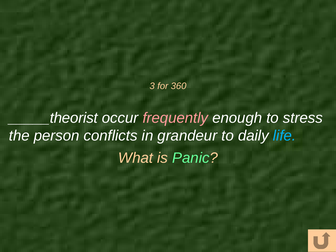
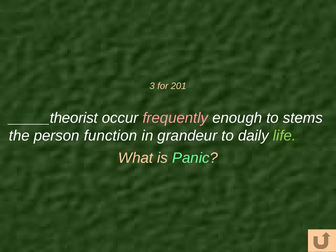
360: 360 -> 201 (179, 86)
stress: stress -> stems (303, 118)
conflicts: conflicts -> function (110, 136)
life colour: light blue -> light green (284, 136)
